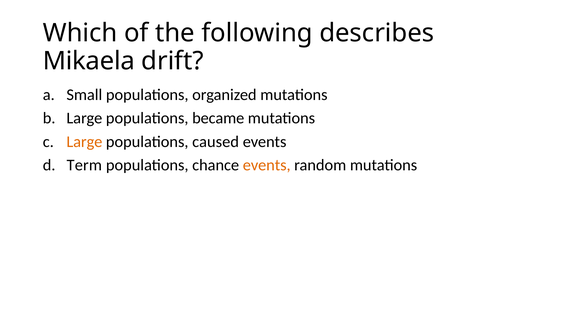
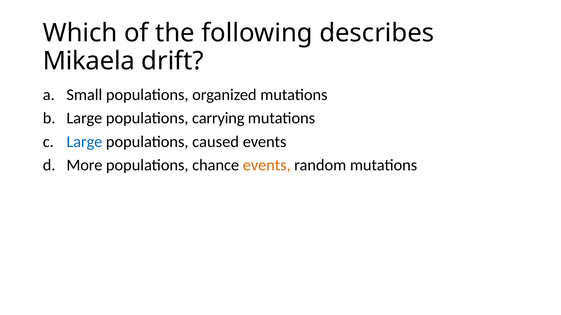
became: became -> carrying (218, 118)
Large colour: orange -> blue (84, 142)
Term: Term -> More (84, 165)
